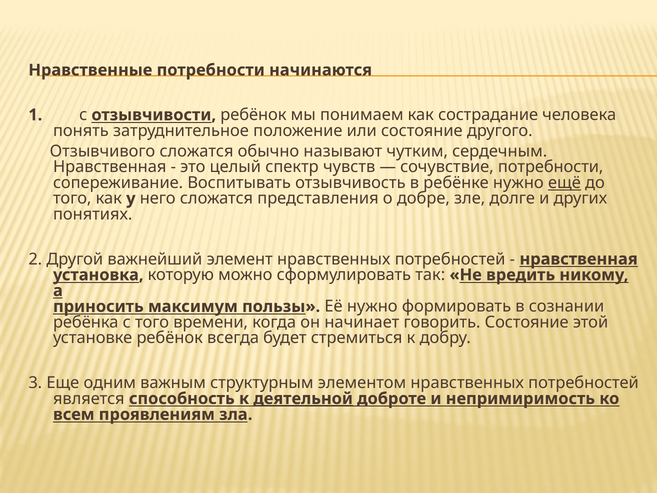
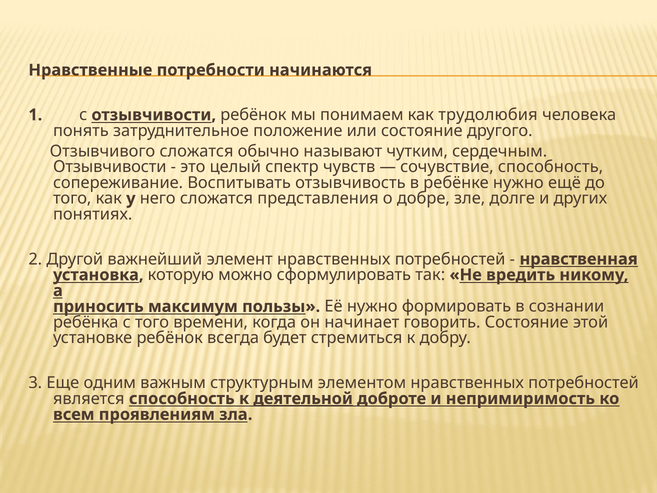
сострадание: сострадание -> трудолюбия (488, 115)
Нравственная: Нравственная -> Отзывчивости (110, 167)
сочувствие потребности: потребности -> способность (551, 167)
ещё underline: present -> none (564, 183)
